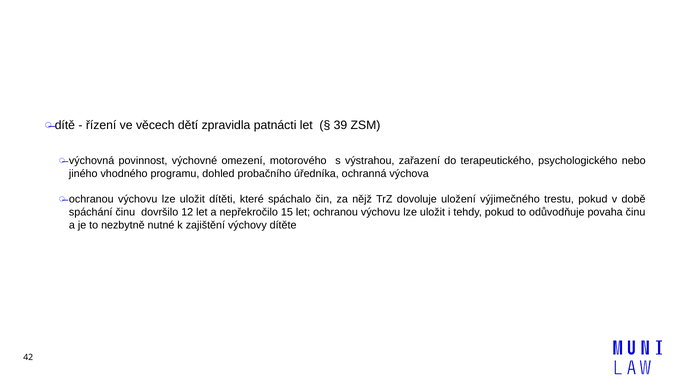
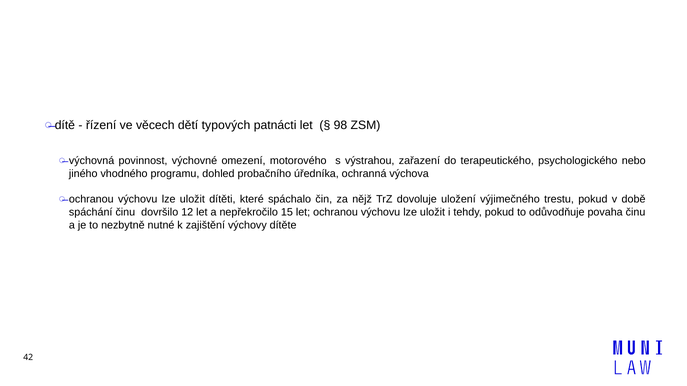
zpravidla: zpravidla -> typových (226, 125)
39: 39 -> 98 (340, 125)
